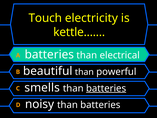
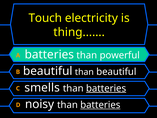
kettle: kettle -> thing (79, 32)
electrical: electrical -> powerful (120, 55)
than powerful: powerful -> beautiful (116, 72)
batteries underline: none -> present (100, 105)
